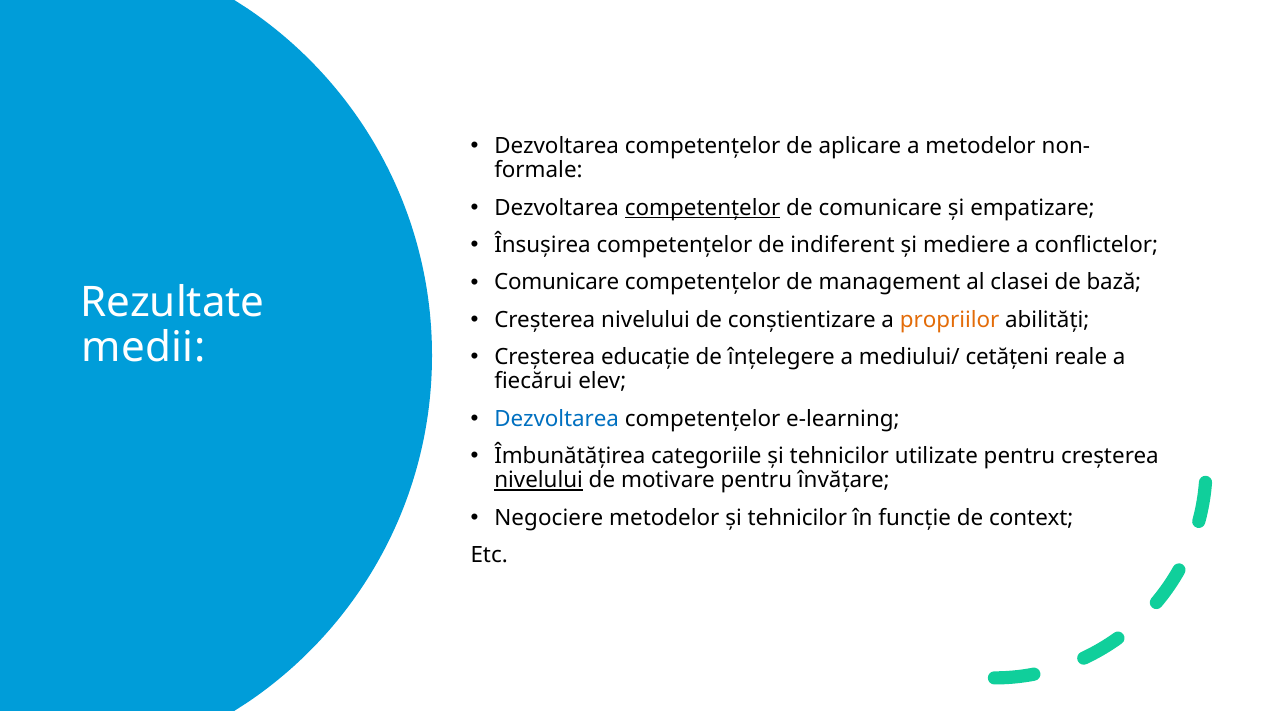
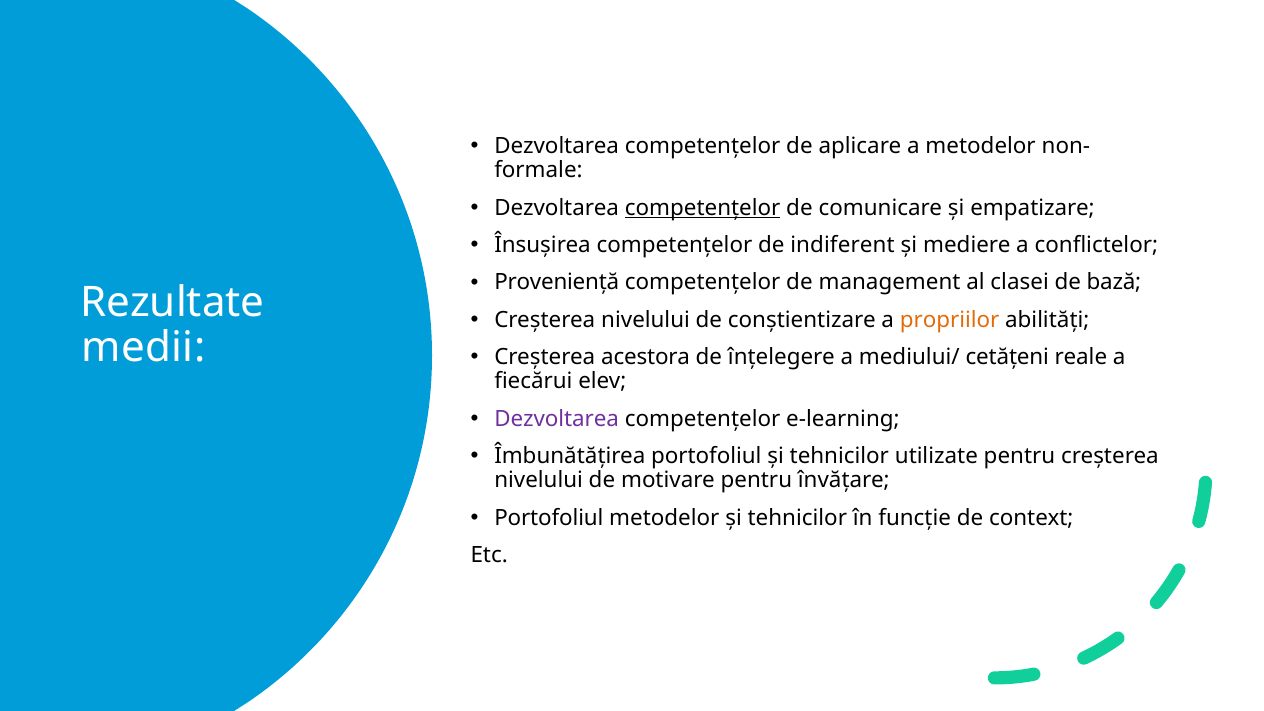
Comunicare: Comunicare -> Proveniență (557, 282)
educație: educație -> acestora (646, 357)
Dezvoltarea colour: blue -> purple (557, 419)
Îmbunătățirea categoriile: categoriile -> portofoliul (706, 456)
nivelului underline: present -> none (539, 481)
Negociere: Negociere -> Portofoliul (549, 518)
